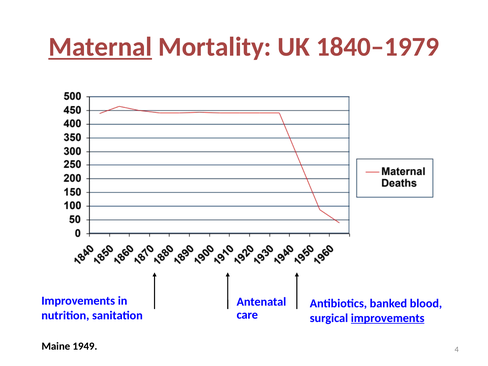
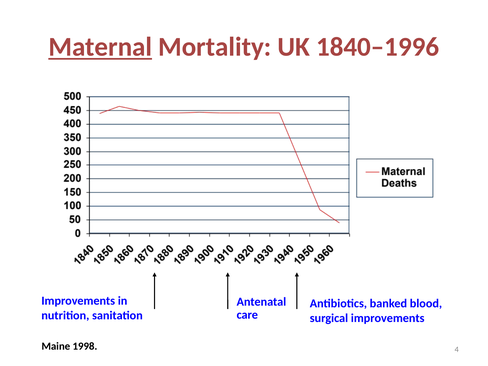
1840–1979: 1840–1979 -> 1840–1996 (378, 47)
improvements underline: present -> none (388, 318)
1949: 1949 -> 1998 (85, 346)
